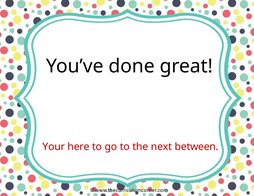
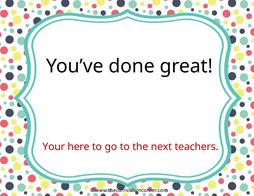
between: between -> teachers (197, 147)
